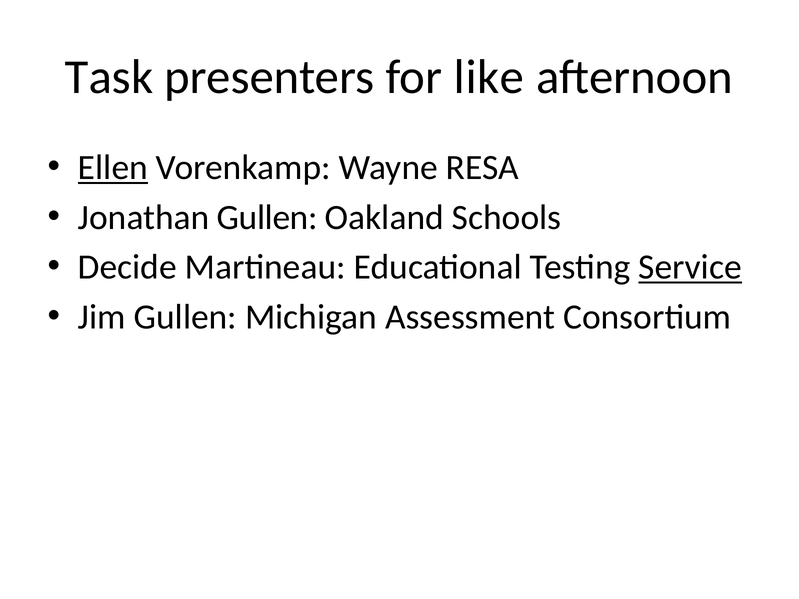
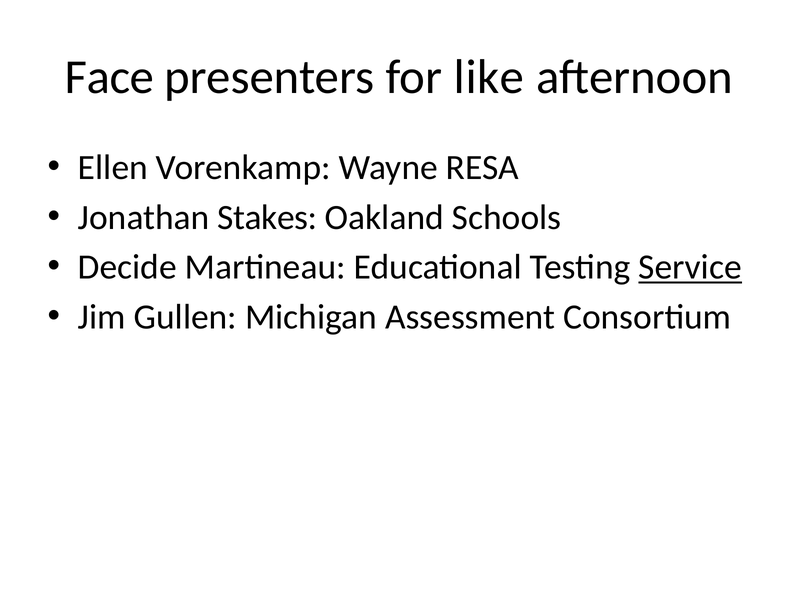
Task: Task -> Face (109, 77)
Ellen underline: present -> none (113, 168)
Jonathan Gullen: Gullen -> Stakes (267, 217)
